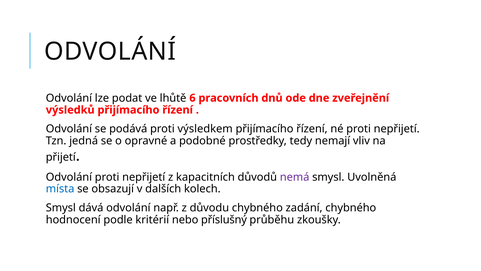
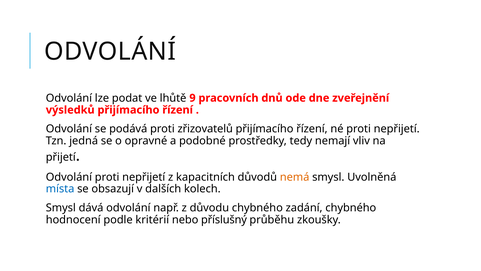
6: 6 -> 9 (192, 98)
výsledkem: výsledkem -> zřizovatelů (205, 129)
nemá colour: purple -> orange (295, 177)
